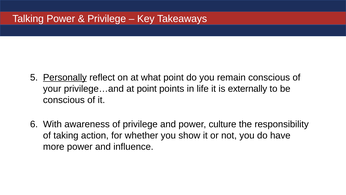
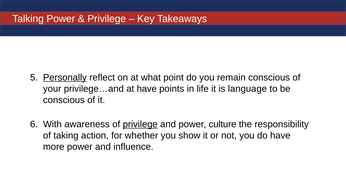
at point: point -> have (147, 89)
externally: externally -> language (247, 89)
privilege underline: none -> present (140, 124)
